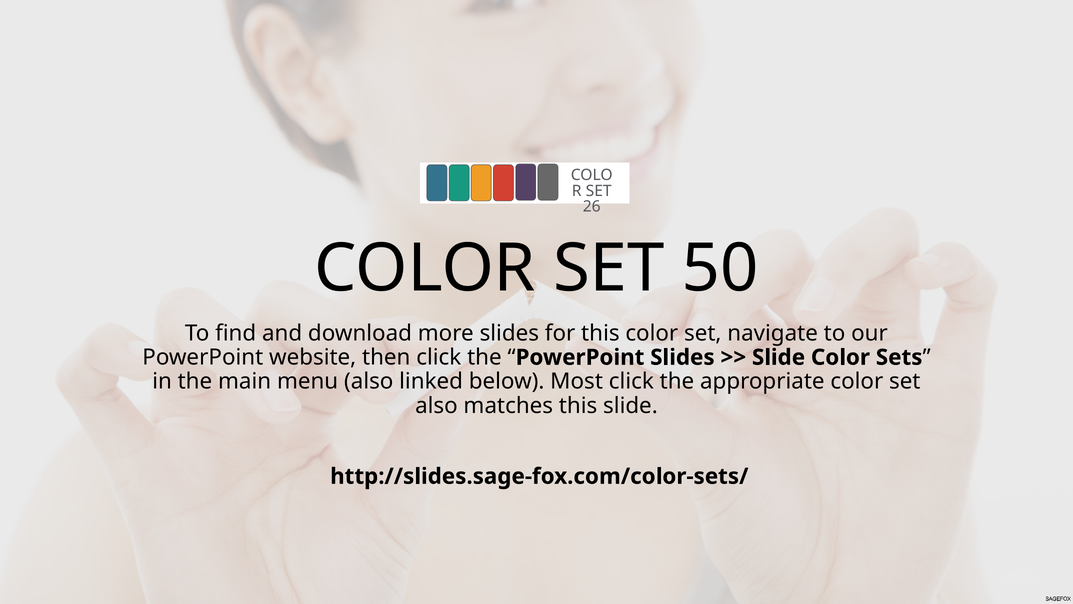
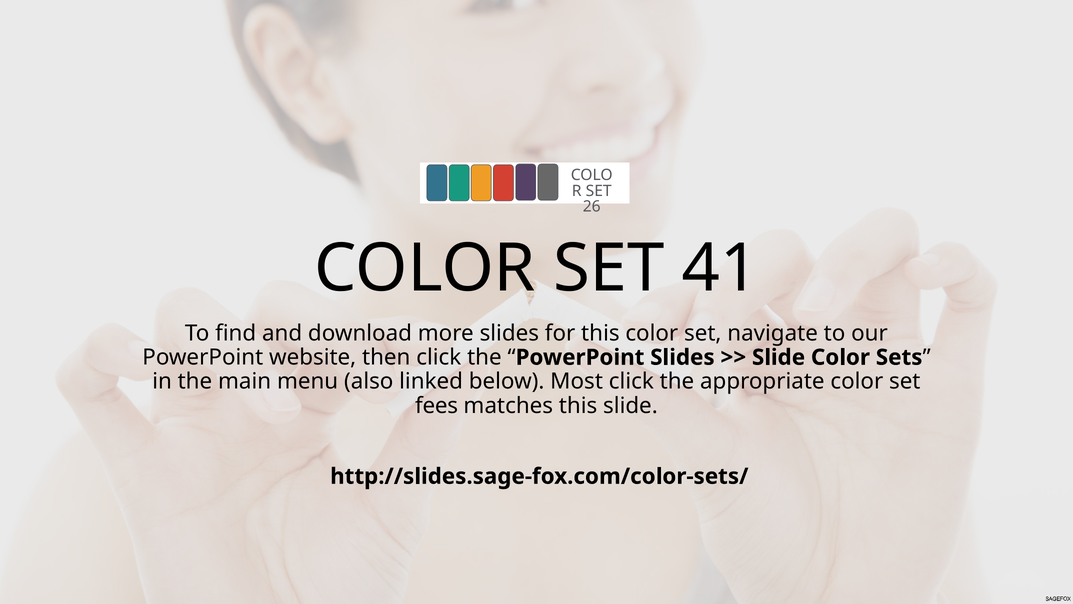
50: 50 -> 41 (720, 268)
also: also -> fees (437, 405)
